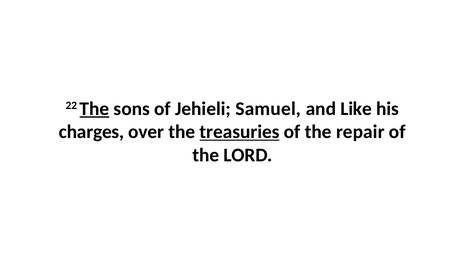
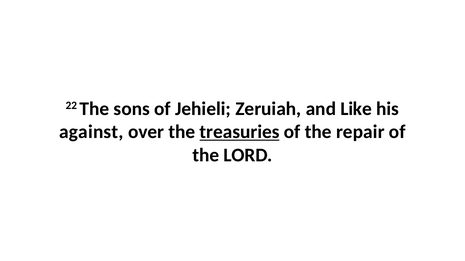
The underline: present -> none (94, 109)
Samuel: Samuel -> Zeruiah (268, 109)
charges: charges -> against (91, 132)
